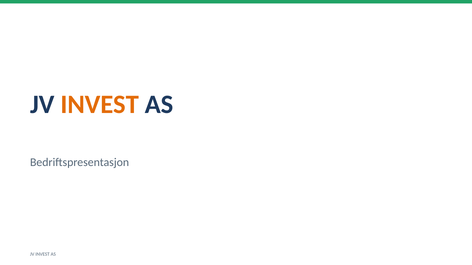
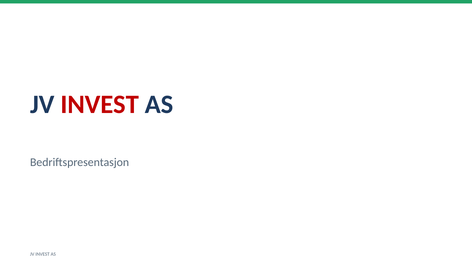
INVEST colour: orange -> red (100, 105)
